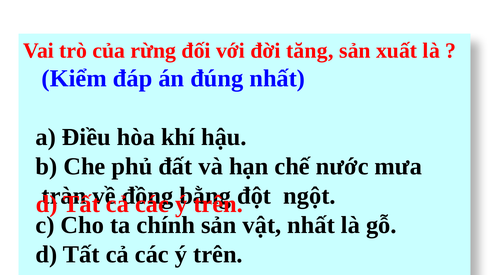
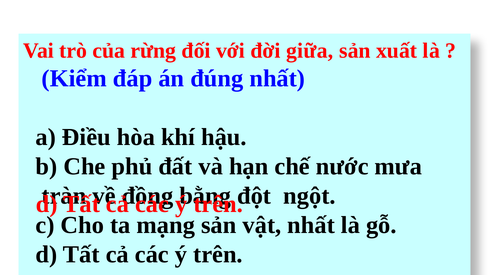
tăng: tăng -> giữa (310, 51)
chính: chính -> mạng (166, 225)
